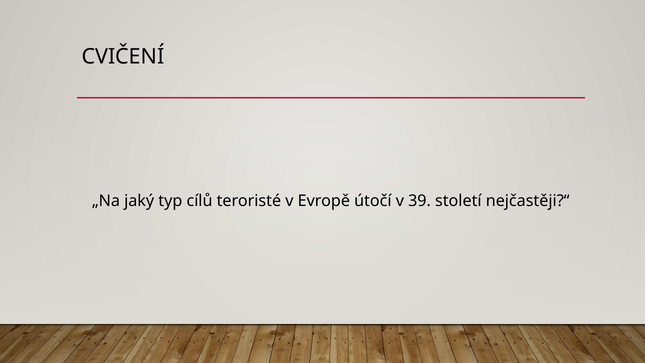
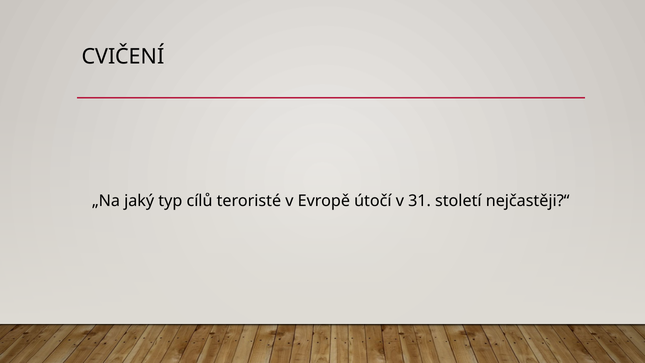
39: 39 -> 31 (420, 201)
